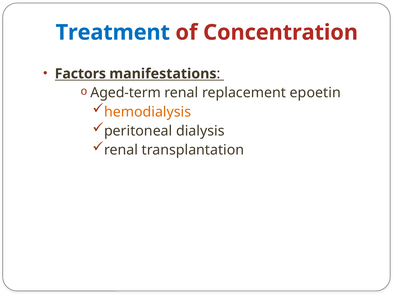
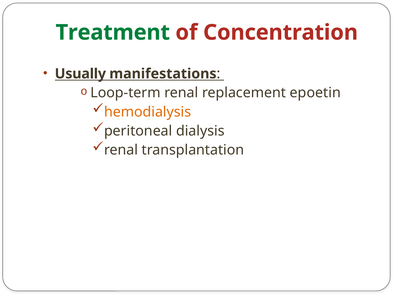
Treatment colour: blue -> green (113, 32)
Factors: Factors -> Usually (80, 74)
Aged-term: Aged-term -> Loop-term (125, 93)
